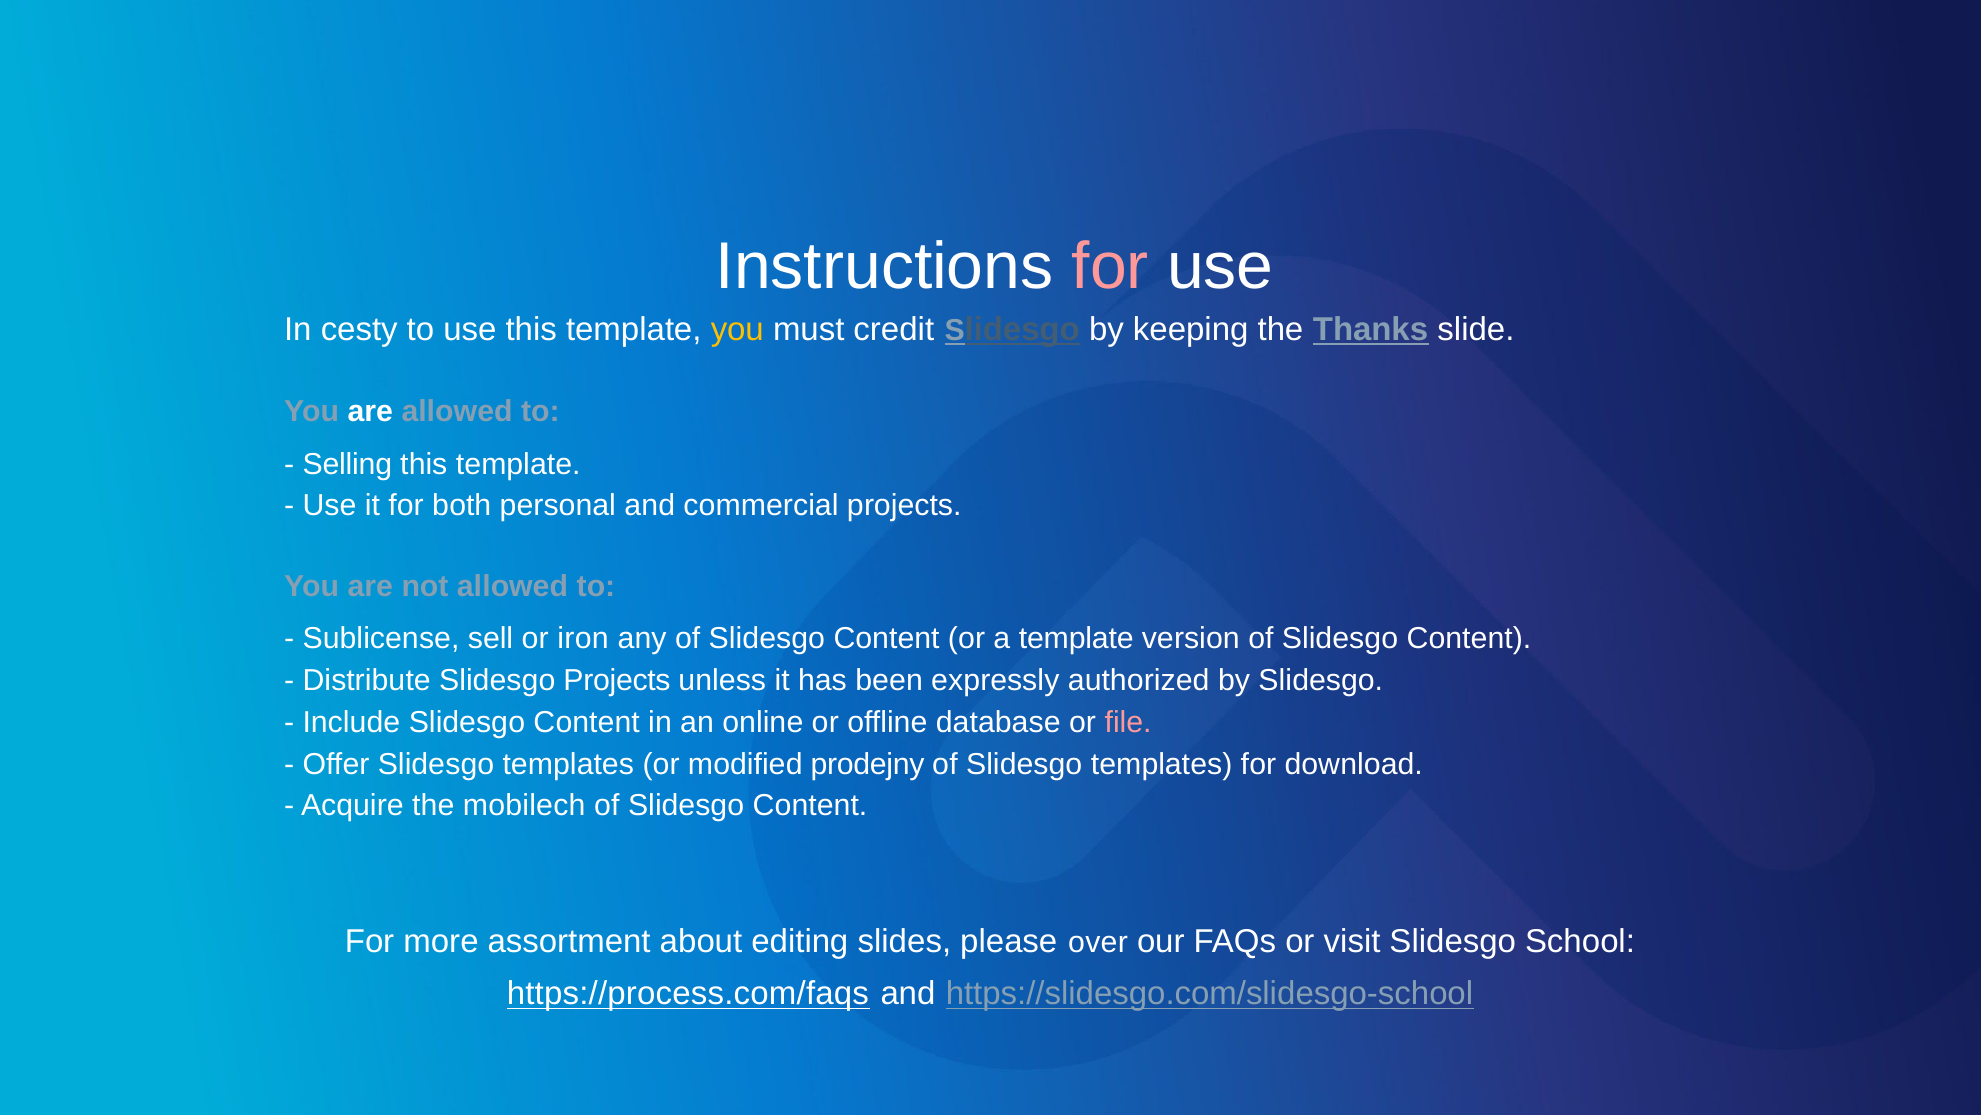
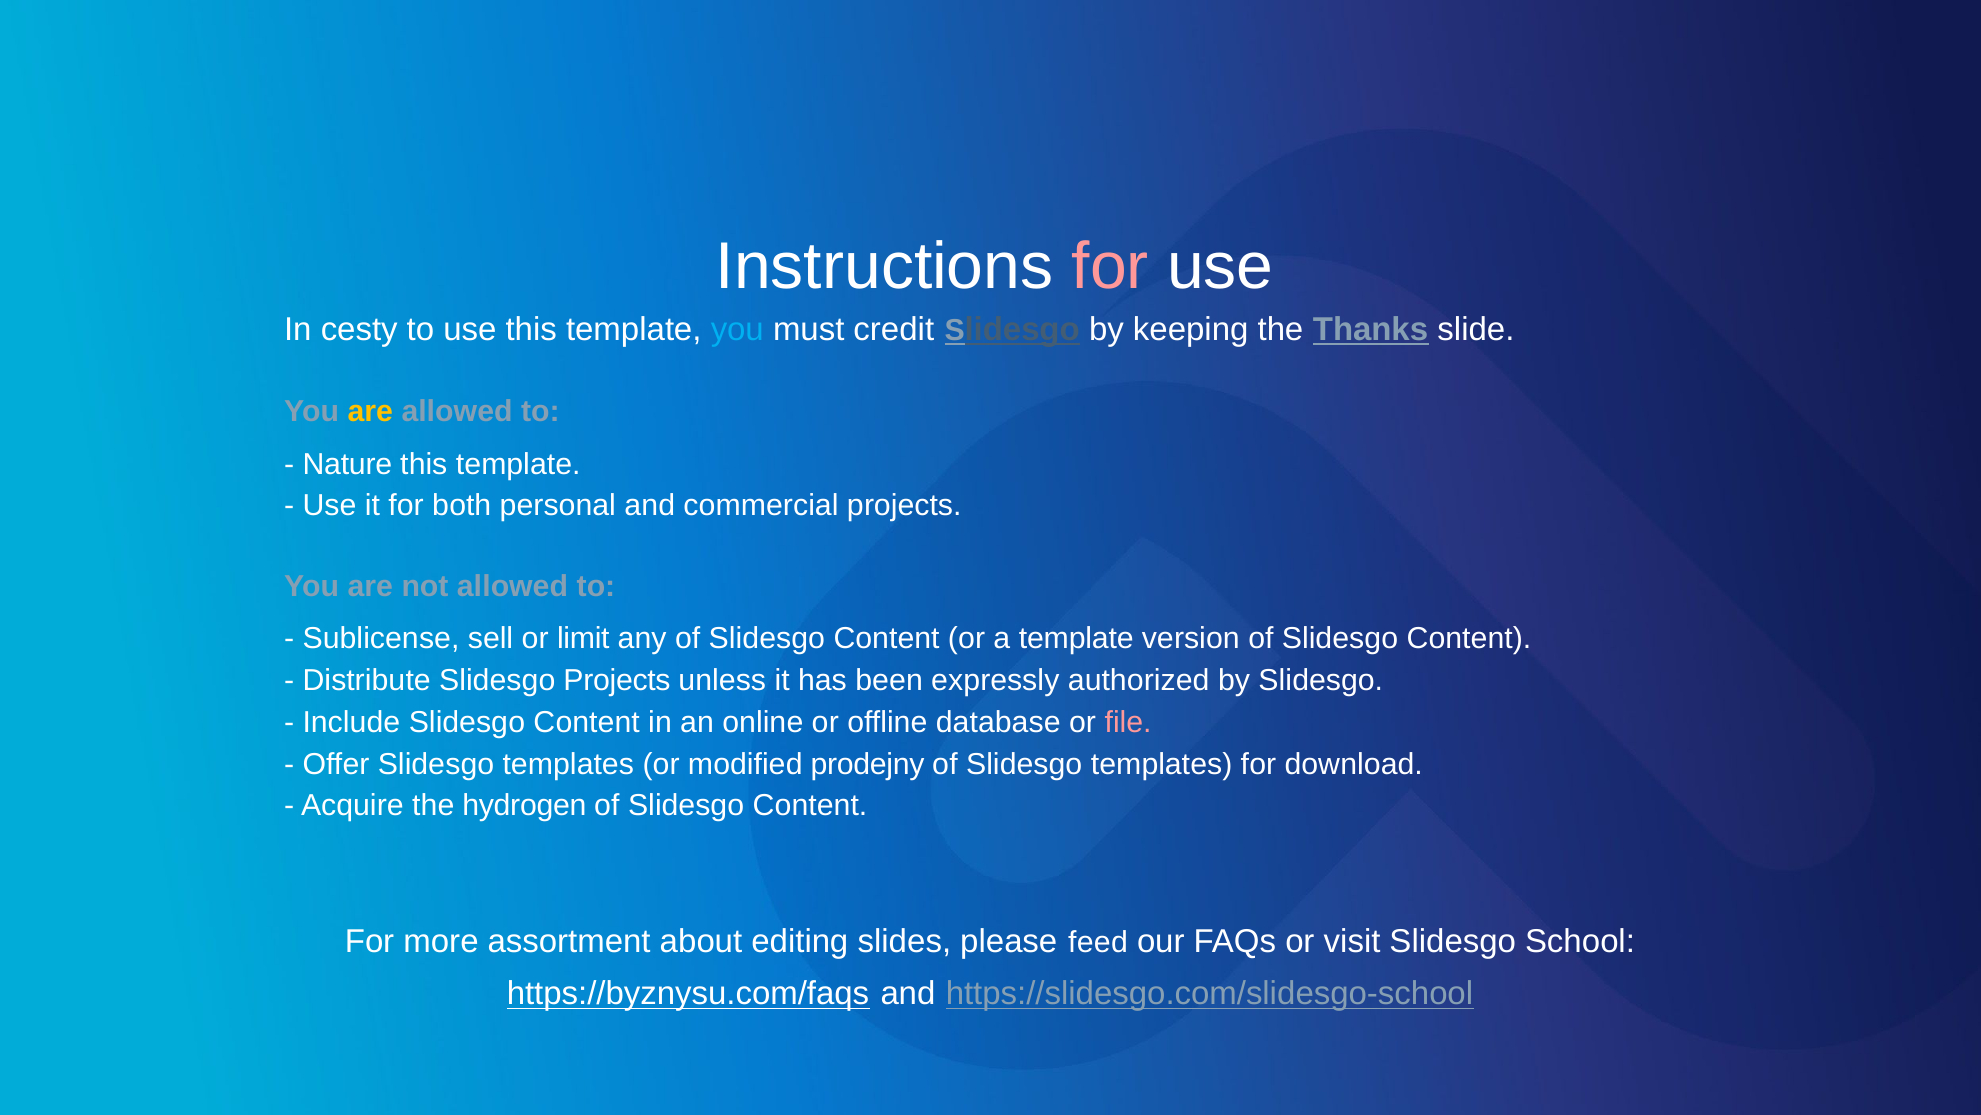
you colour: yellow -> light blue (737, 329)
are colour: white -> yellow (370, 411)
Selling: Selling -> Nature (347, 464)
iron: iron -> limit (583, 639)
mobilech: mobilech -> hydrogen (524, 806)
over: over -> feed (1098, 942)
https://process.com/faqs: https://process.com/faqs -> https://byznysu.com/faqs (688, 993)
